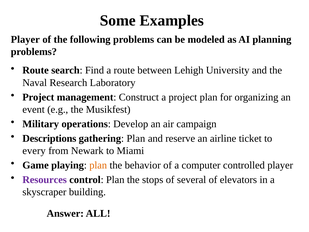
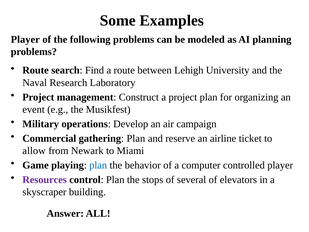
Descriptions: Descriptions -> Commercial (49, 138)
every: every -> allow (34, 151)
plan colour: orange -> blue (98, 165)
